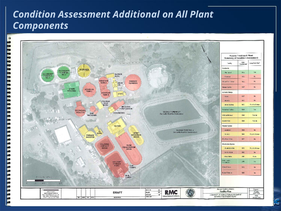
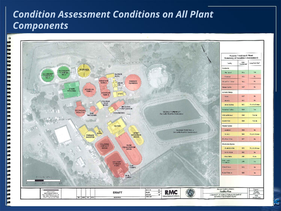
Additional: Additional -> Conditions (136, 14)
